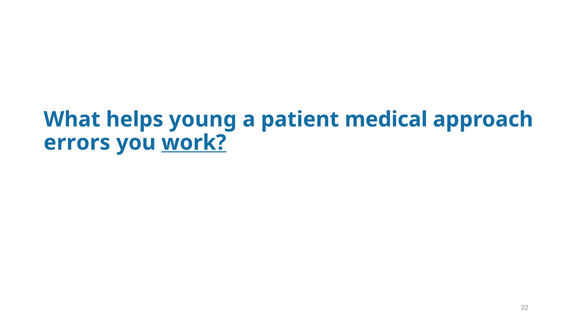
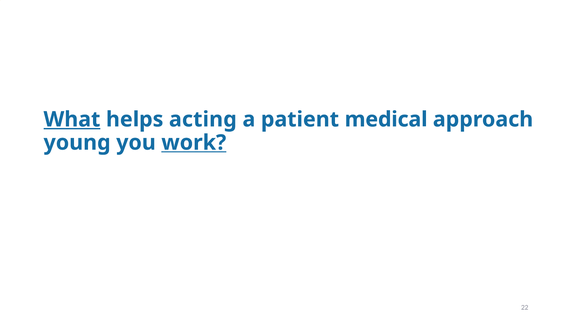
What underline: none -> present (72, 119)
young: young -> acting (203, 119)
errors: errors -> young (77, 142)
